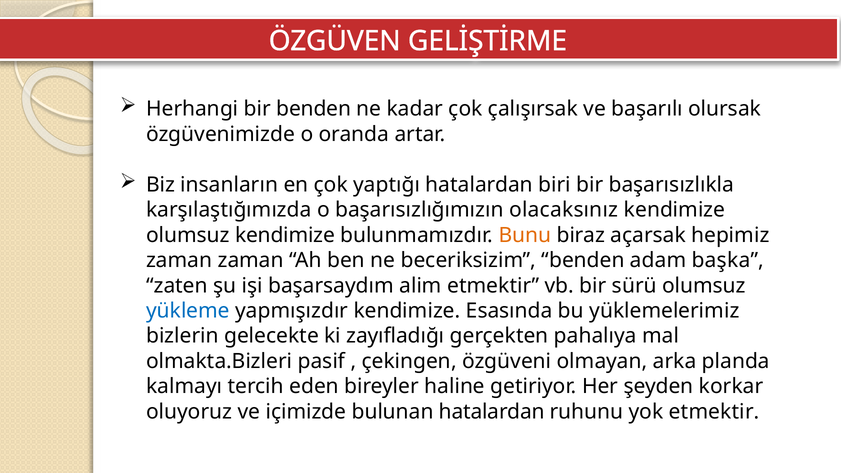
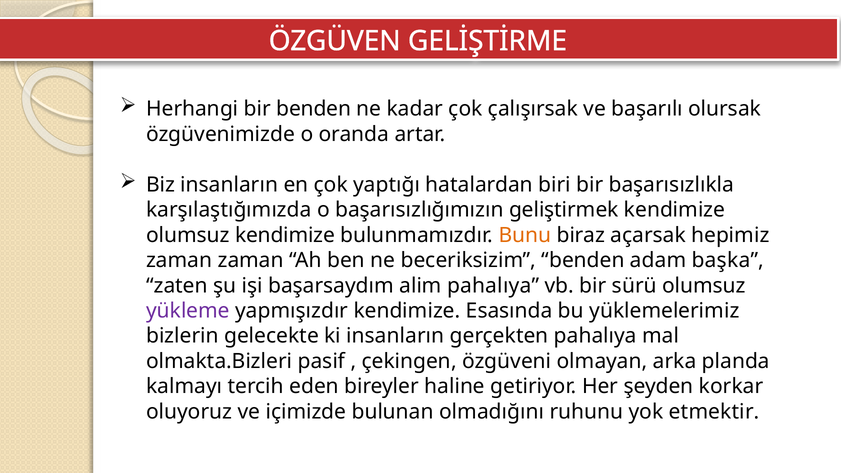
olacaksınız: olacaksınız -> geliştirmek (564, 210)
alim etmektir: etmektir -> pahalıya (493, 286)
yükleme colour: blue -> purple (188, 311)
ki zayıfladığı: zayıfladığı -> insanların (395, 336)
bulunan hatalardan: hatalardan -> olmadığını (492, 412)
